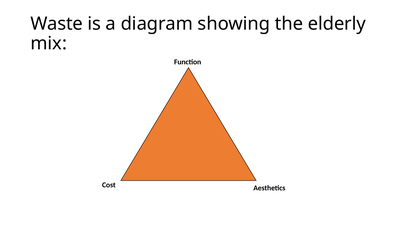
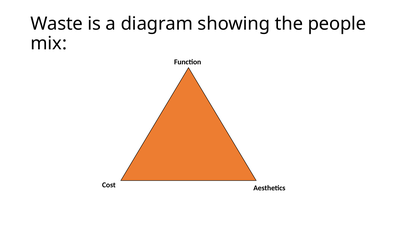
elderly: elderly -> people (337, 24)
